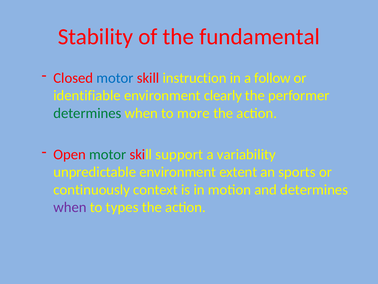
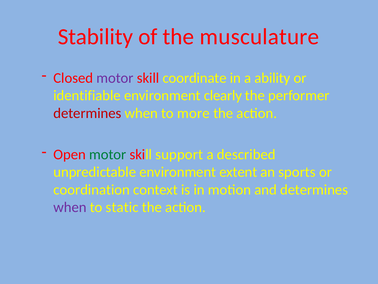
fundamental: fundamental -> musculature (259, 37)
motor colour: blue -> purple (115, 78)
instruction: instruction -> coordinate (195, 78)
follow: follow -> ability (272, 78)
determines colour: green -> red (87, 113)
variability: variability -> described (246, 154)
continuously: continuously -> coordination (92, 189)
types: types -> static (122, 207)
